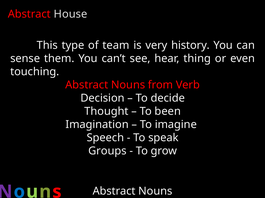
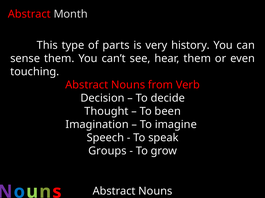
House: House -> Month (71, 14)
team: team -> parts (116, 45)
hear thing: thing -> them (197, 59)
